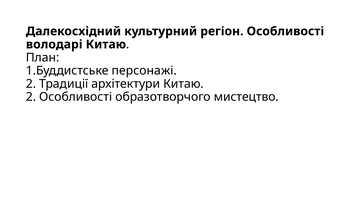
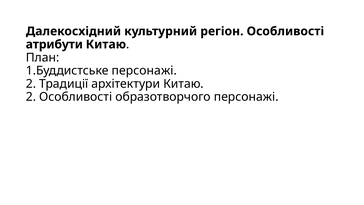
володарі: володарі -> атрибути (54, 44)
образотворчого мистецтво: мистецтво -> персонажі (246, 97)
